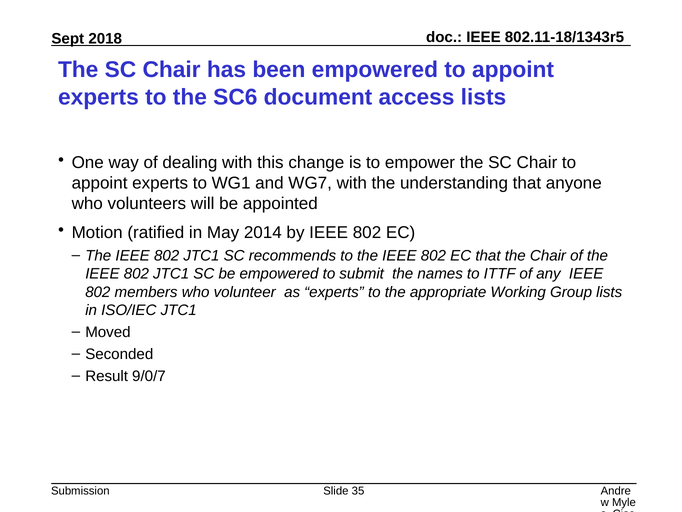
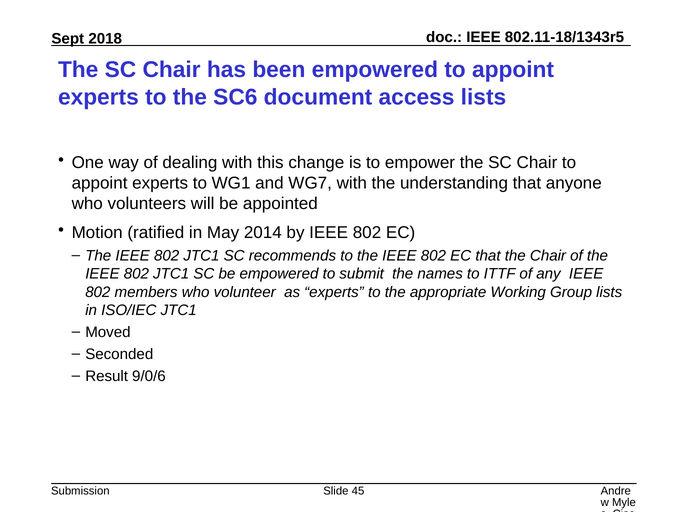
9/0/7: 9/0/7 -> 9/0/6 (149, 376)
35: 35 -> 45 (358, 491)
